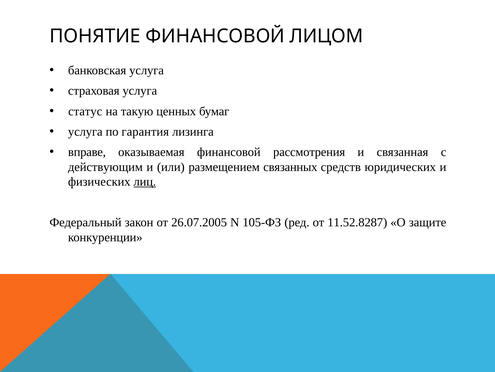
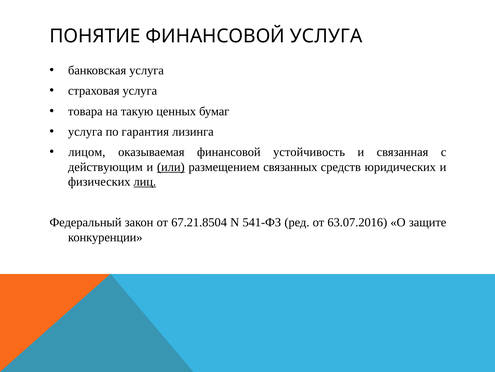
ФИНАНСОВОЙ ЛИЦОМ: ЛИЦОМ -> УСЛУГА (326, 36)
статус: статус -> товара (85, 111)
вправе: вправе -> лицом (87, 152)
рассмотрения: рассмотрения -> устойчивость (309, 152)
или underline: none -> present (171, 167)
26.07.2005: 26.07.2005 -> 67.21.8504 (199, 222)
105-ФЗ: 105-ФЗ -> 541-ФЗ (262, 222)
11.52.8287: 11.52.8287 -> 63.07.2016 (357, 222)
